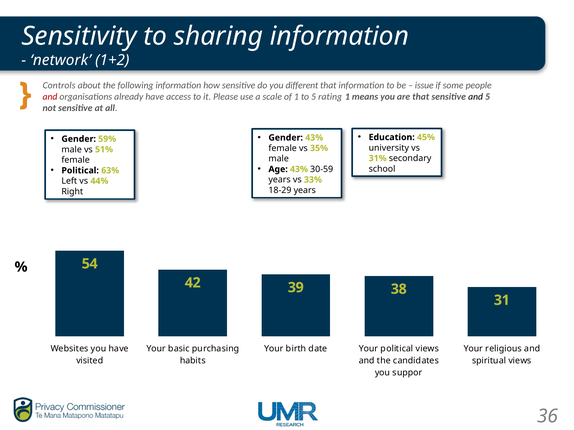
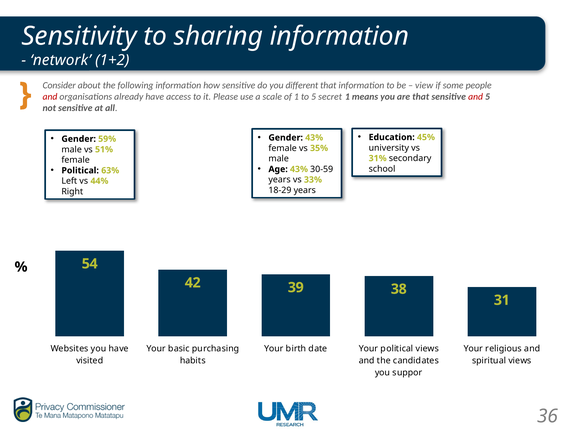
Controls: Controls -> Consider (59, 85)
issue: issue -> view (424, 85)
rating: rating -> secret (330, 97)
and colour: black -> red (476, 97)
